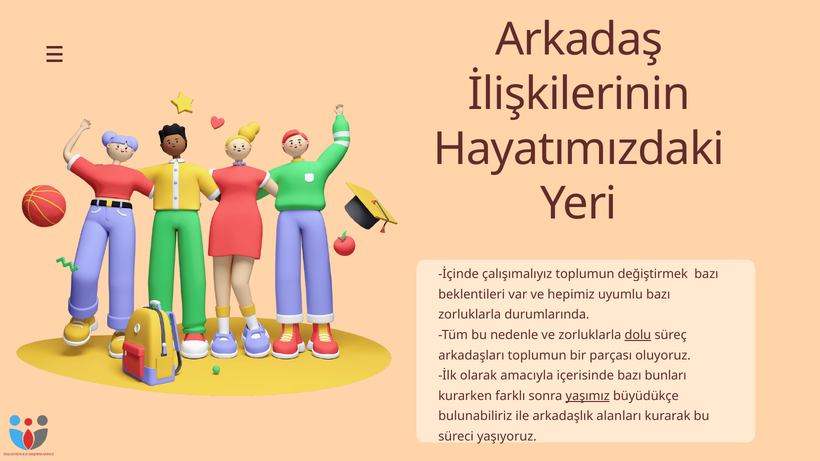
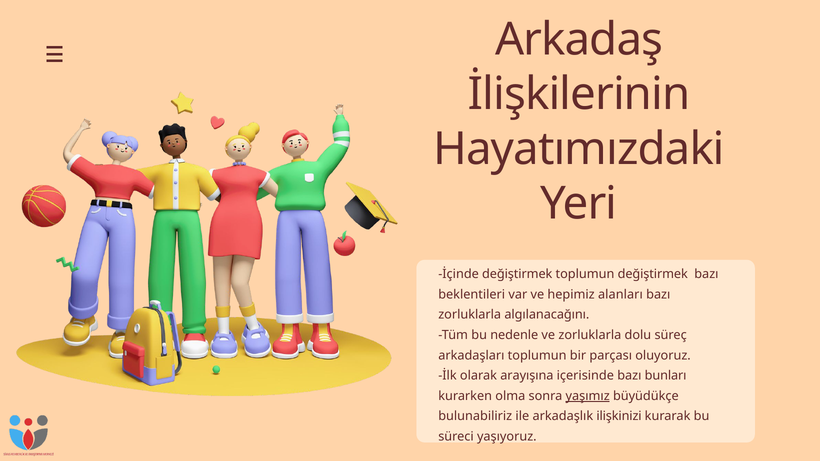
İçinde çalışımalıyız: çalışımalıyız -> değiştirmek (517, 274)
uyumlu: uyumlu -> alanları (620, 295)
durumlarında: durumlarında -> algılanacağını (547, 315)
dolu underline: present -> none (638, 335)
amacıyla: amacıyla -> arayışına (527, 376)
farklı: farklı -> olma (510, 396)
alanları: alanları -> ilişkinizi (619, 416)
